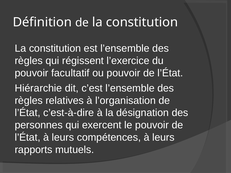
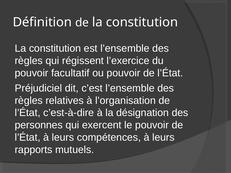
Hiérarchie: Hiérarchie -> Préjudiciel (38, 88)
